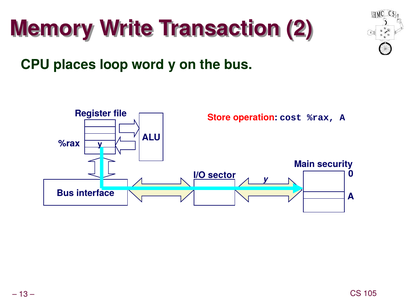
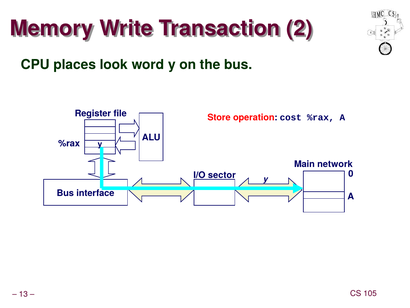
loop: loop -> look (114, 65)
security: security -> network (335, 164)
